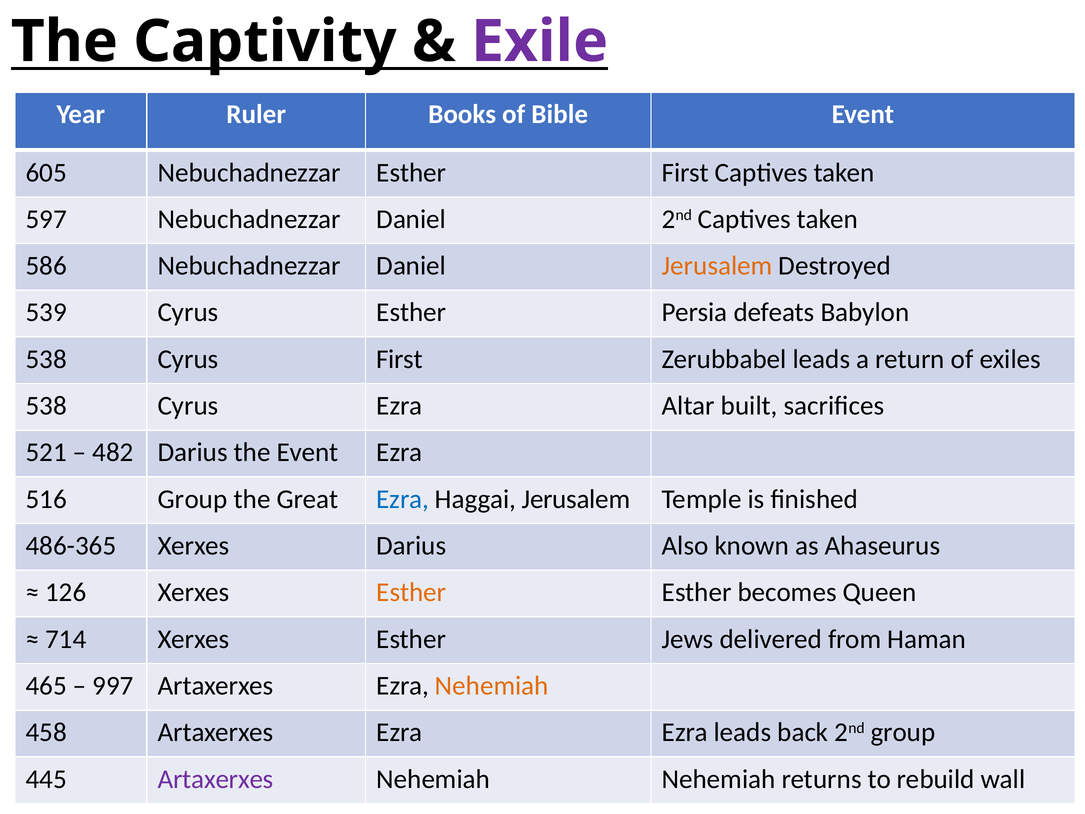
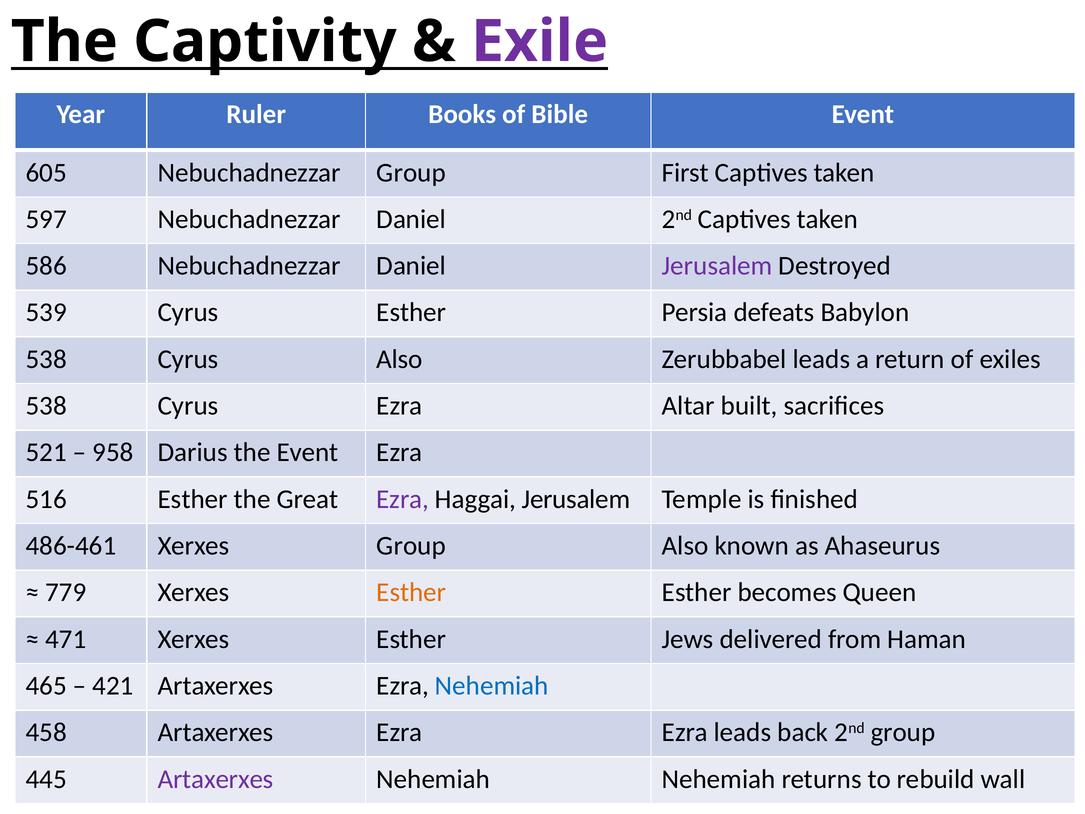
Nebuchadnezzar Esther: Esther -> Group (411, 173)
Jerusalem colour: orange -> purple (717, 266)
Cyrus First: First -> Also (399, 359)
482: 482 -> 958 (113, 452)
516 Group: Group -> Esther (193, 499)
Ezra colour: blue -> purple (403, 499)
486-365: 486-365 -> 486-461 (71, 546)
Xerxes Darius: Darius -> Group (411, 546)
126: 126 -> 779 (66, 592)
714: 714 -> 471 (66, 639)
997: 997 -> 421 (113, 686)
Nehemiah colour: orange -> blue (492, 686)
